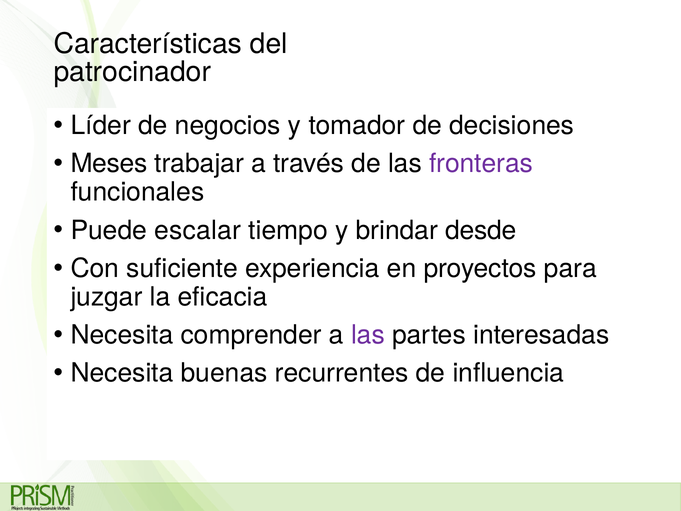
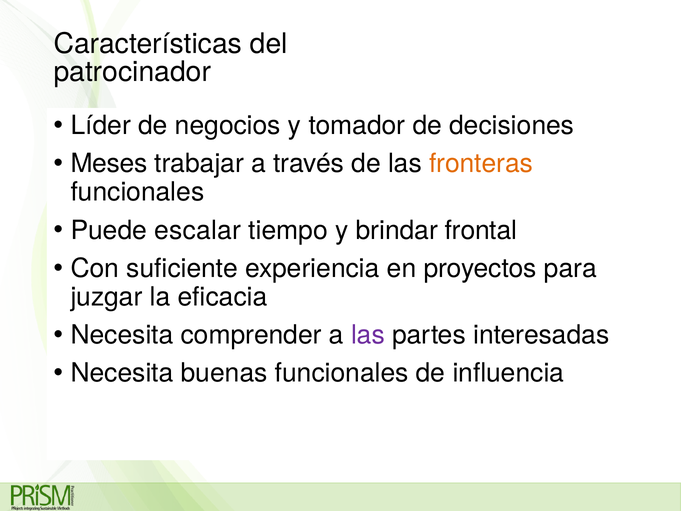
fronteras colour: purple -> orange (481, 163)
desde: desde -> frontal (481, 230)
buenas recurrentes: recurrentes -> funcionales (342, 373)
